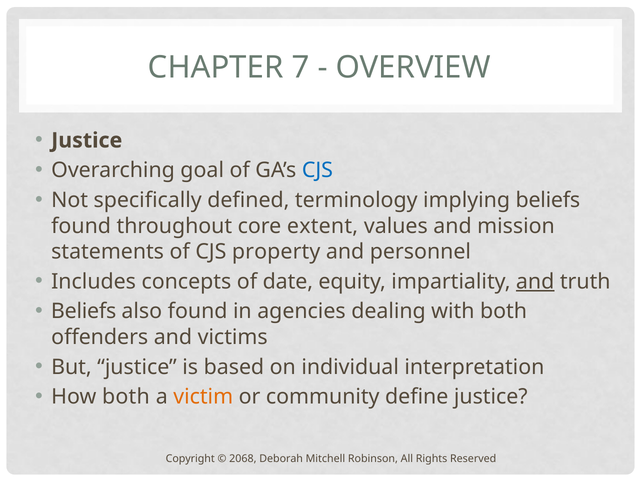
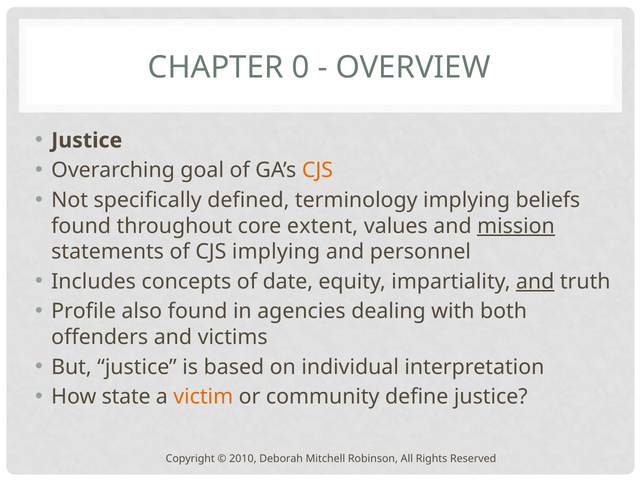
7: 7 -> 0 (301, 67)
CJS colour: blue -> orange (317, 170)
mission underline: none -> present (516, 226)
CJS property: property -> implying (276, 251)
Beliefs: Beliefs -> Profile (84, 311)
How both: both -> state (126, 397)
2068: 2068 -> 2010 (243, 458)
